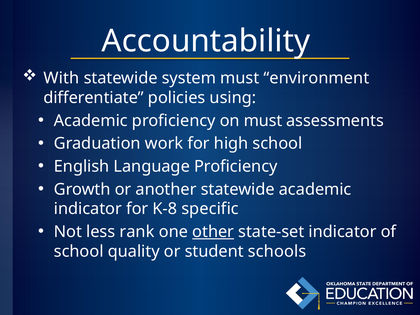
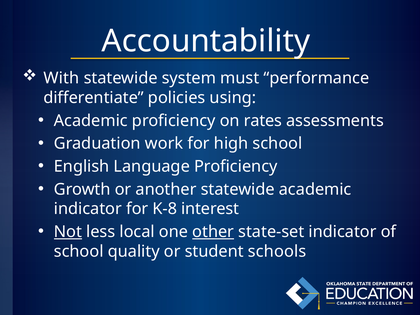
environment: environment -> performance (316, 78)
on must: must -> rates (263, 121)
specific: specific -> interest (210, 209)
Not underline: none -> present (68, 232)
rank: rank -> local (137, 232)
